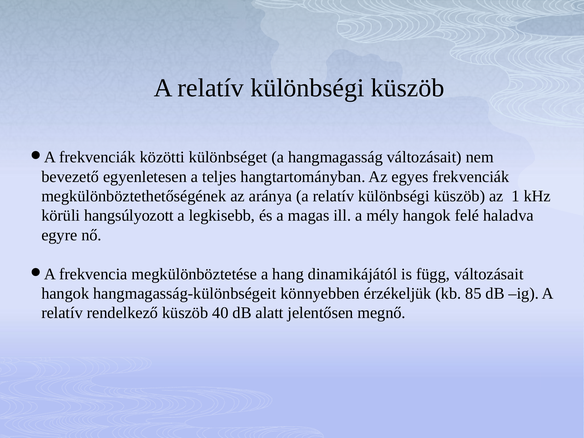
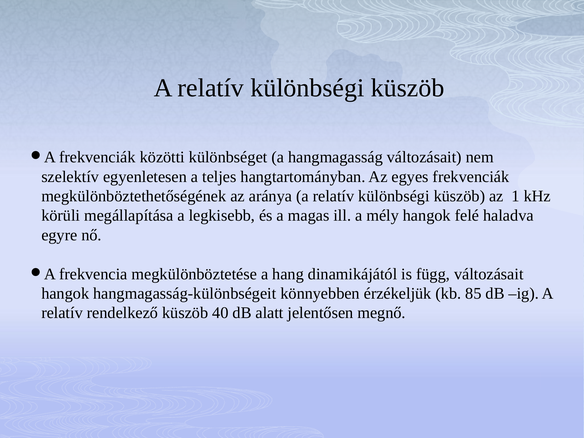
bevezető: bevezető -> szelektív (70, 177)
hangsúlyozott: hangsúlyozott -> megállapítása (129, 216)
